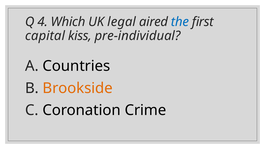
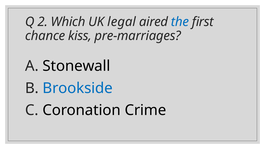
4: 4 -> 2 (43, 22)
capital: capital -> chance (45, 36)
pre-individual: pre-individual -> pre-marriages (138, 36)
Countries: Countries -> Stonewall (76, 66)
Brookside colour: orange -> blue (78, 88)
